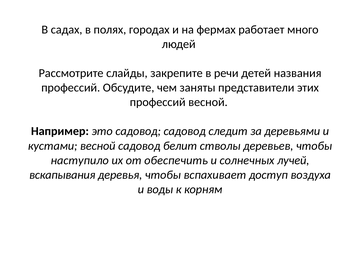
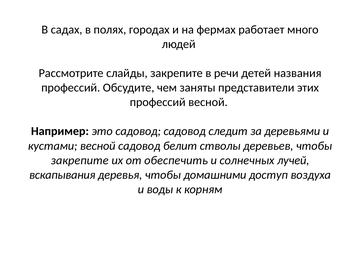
наступило: наступило -> закрепите (80, 160)
вспахивает: вспахивает -> домашними (215, 175)
